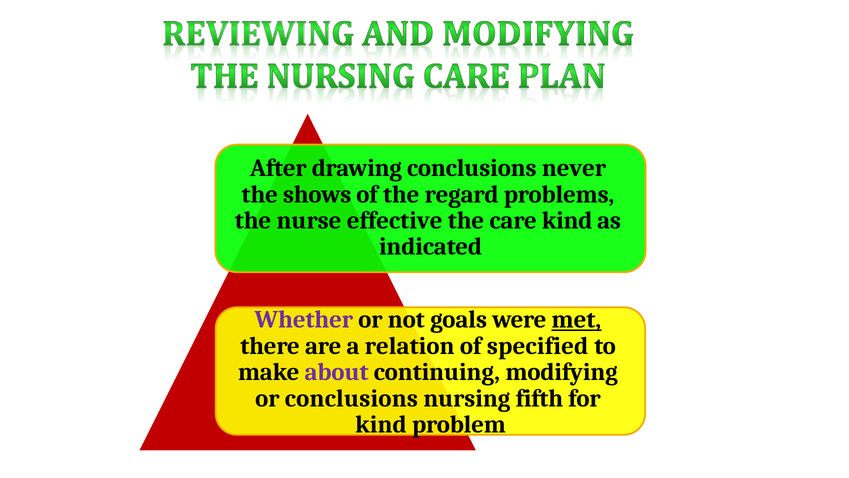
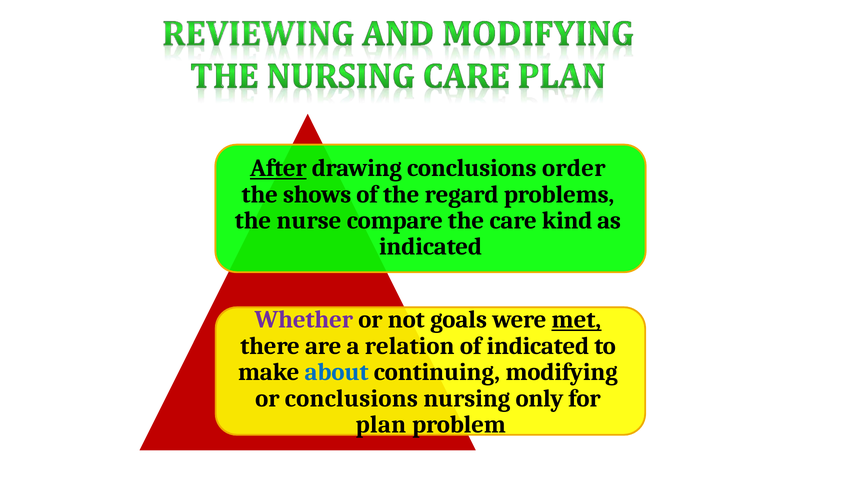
After underline: none -> present (278, 168)
never: never -> order (574, 168)
effective: effective -> compare (395, 220)
of specified: specified -> indicated (538, 346)
about colour: purple -> blue (337, 372)
fifth: fifth -> only (539, 398)
kind: kind -> plan (381, 424)
